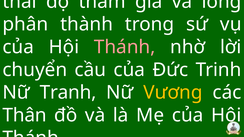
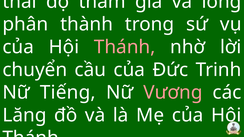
Tranh: Tranh -> Tiếng (68, 93)
Vương colour: yellow -> pink (173, 93)
Thân: Thân -> Lăng (24, 115)
